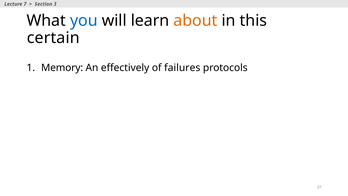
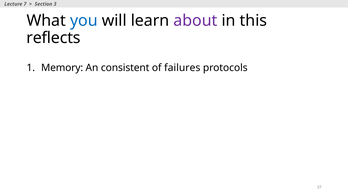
about colour: orange -> purple (195, 21)
certain: certain -> reflects (53, 38)
effectively: effectively -> consistent (125, 68)
